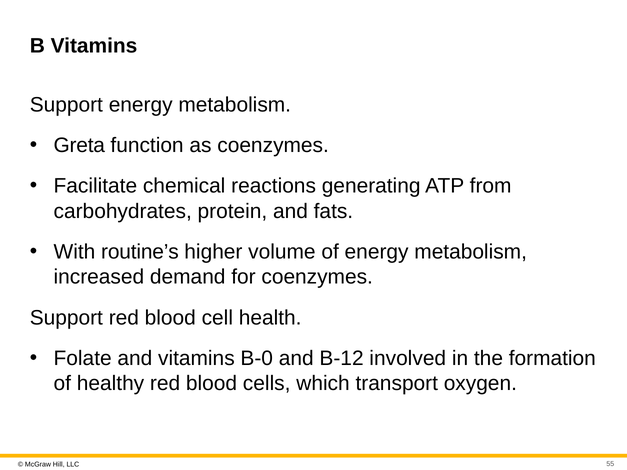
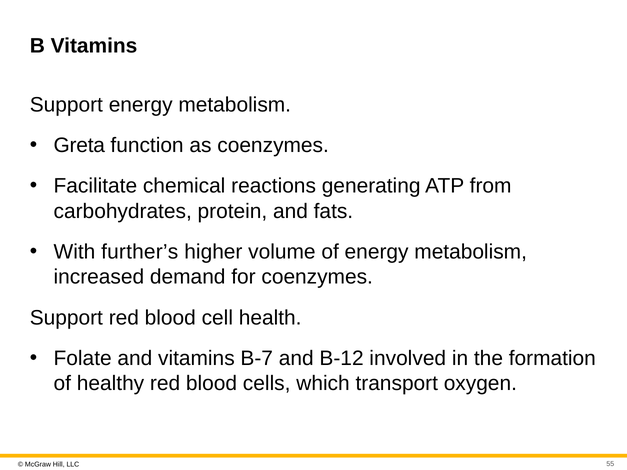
routine’s: routine’s -> further’s (140, 252)
B-0: B-0 -> B-7 (257, 359)
